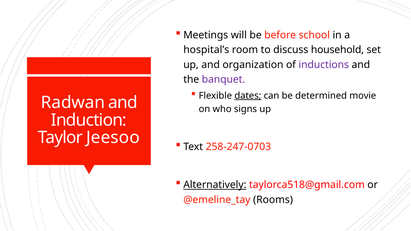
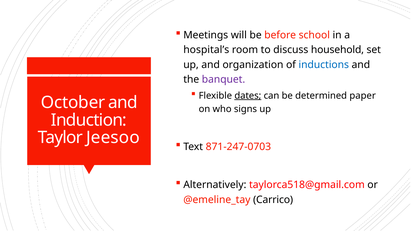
inductions colour: purple -> blue (324, 65)
movie: movie -> paper (363, 96)
Radwan: Radwan -> October (73, 103)
258-247-0703: 258-247-0703 -> 871-247-0703 (238, 147)
Alternatively underline: present -> none (215, 185)
Rooms: Rooms -> Carrico (273, 200)
